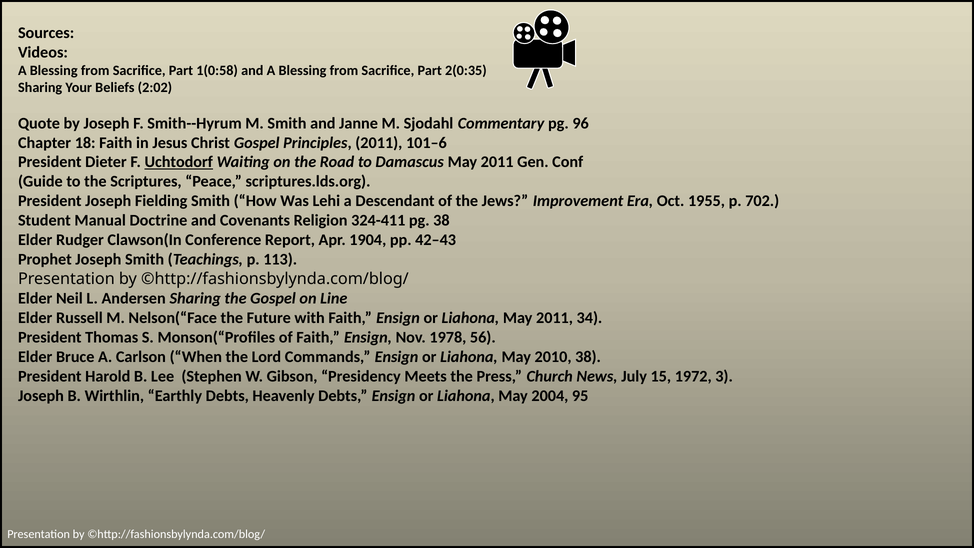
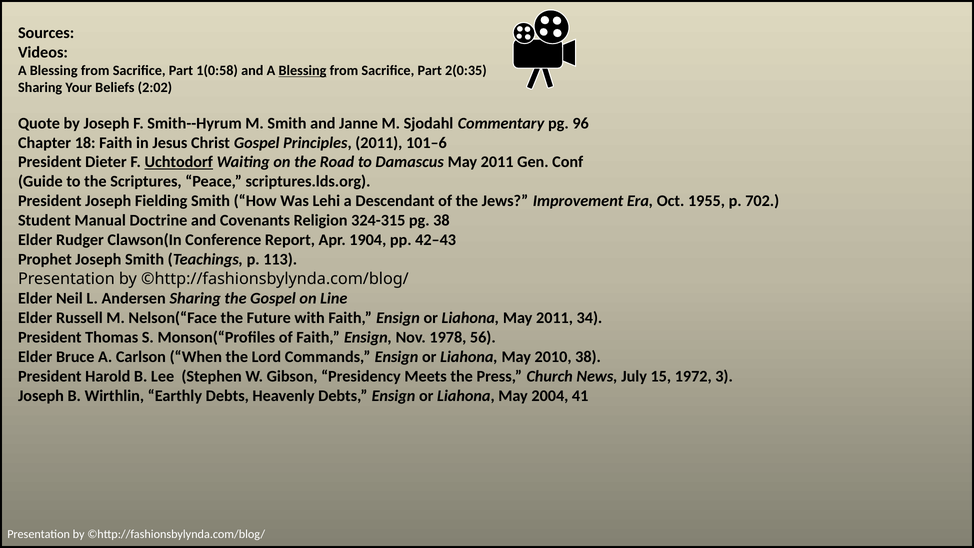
Blessing underline: none -> present (303, 71)
324-411: 324-411 -> 324-315 (378, 220)
95: 95 -> 41 (580, 396)
